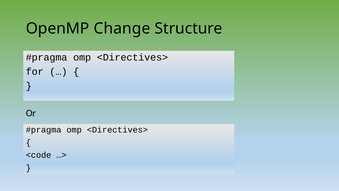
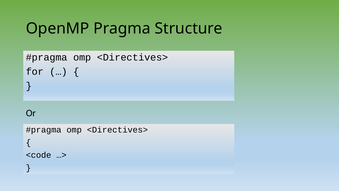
Change: Change -> Pragma (122, 28)
